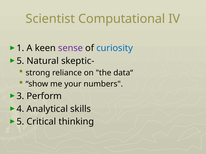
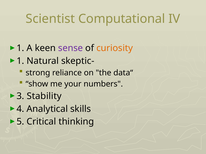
curiosity colour: blue -> orange (115, 48)
5: 5 -> 1 (20, 61)
Perform: Perform -> Stability (44, 96)
